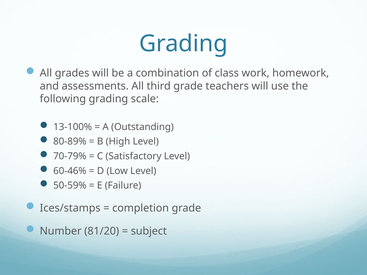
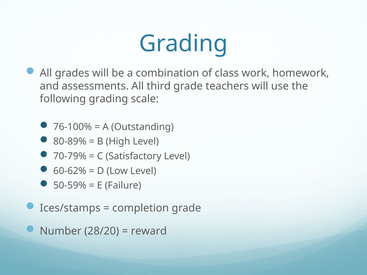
13-100%: 13-100% -> 76-100% (73, 127)
60-46%: 60-46% -> 60-62% (70, 171)
81/20: 81/20 -> 28/20 (102, 231)
subject: subject -> reward (149, 231)
